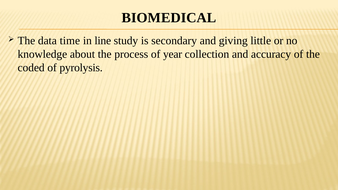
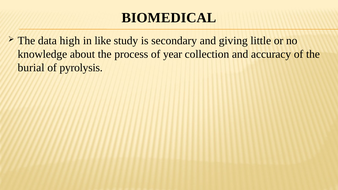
time: time -> high (70, 41)
line: line -> like (103, 41)
coded: coded -> burial (31, 68)
